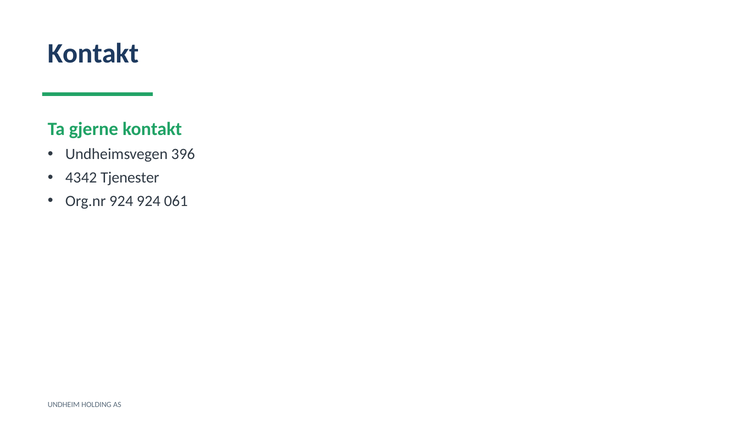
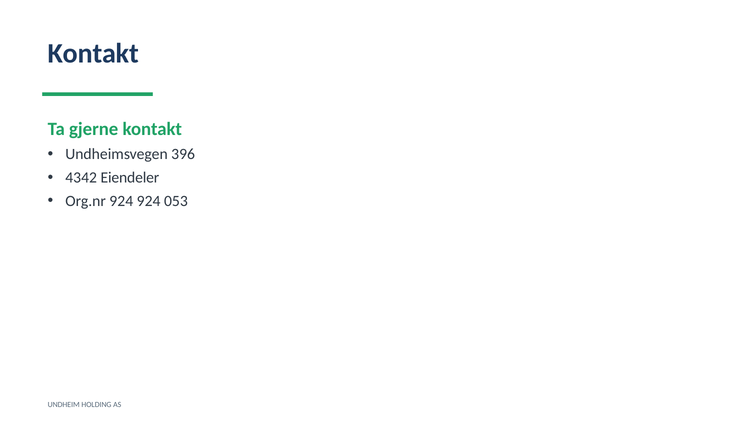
Tjenester: Tjenester -> Eiendeler (130, 178)
061: 061 -> 053 (176, 201)
